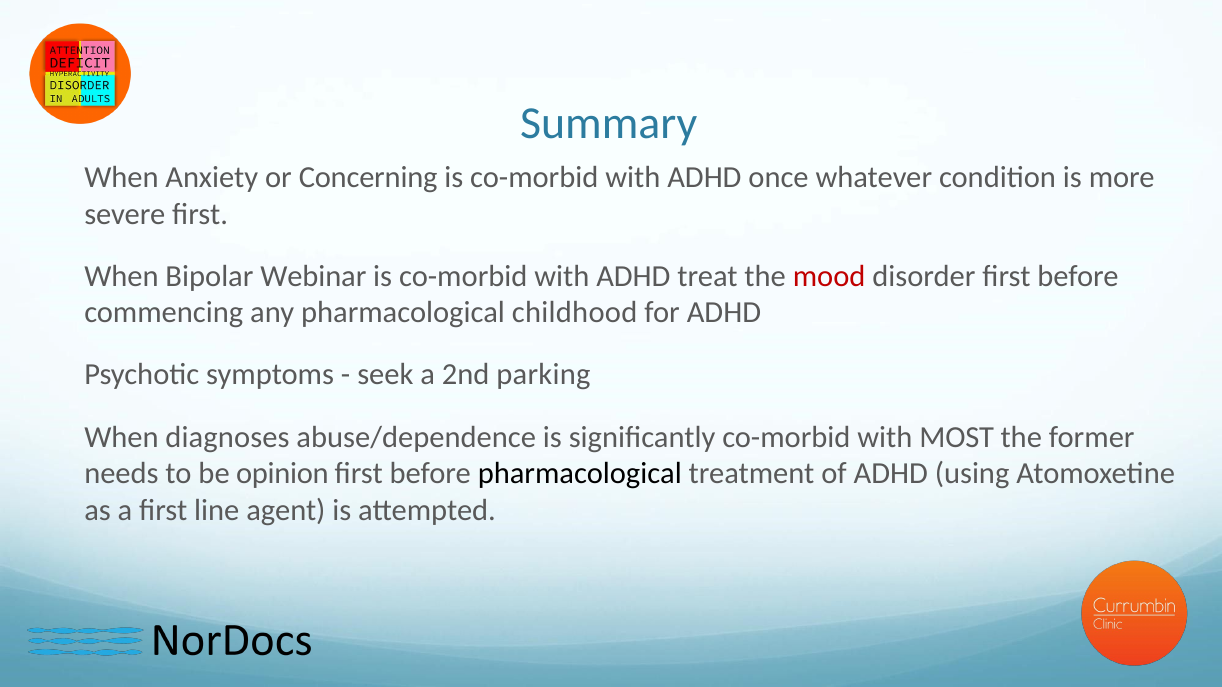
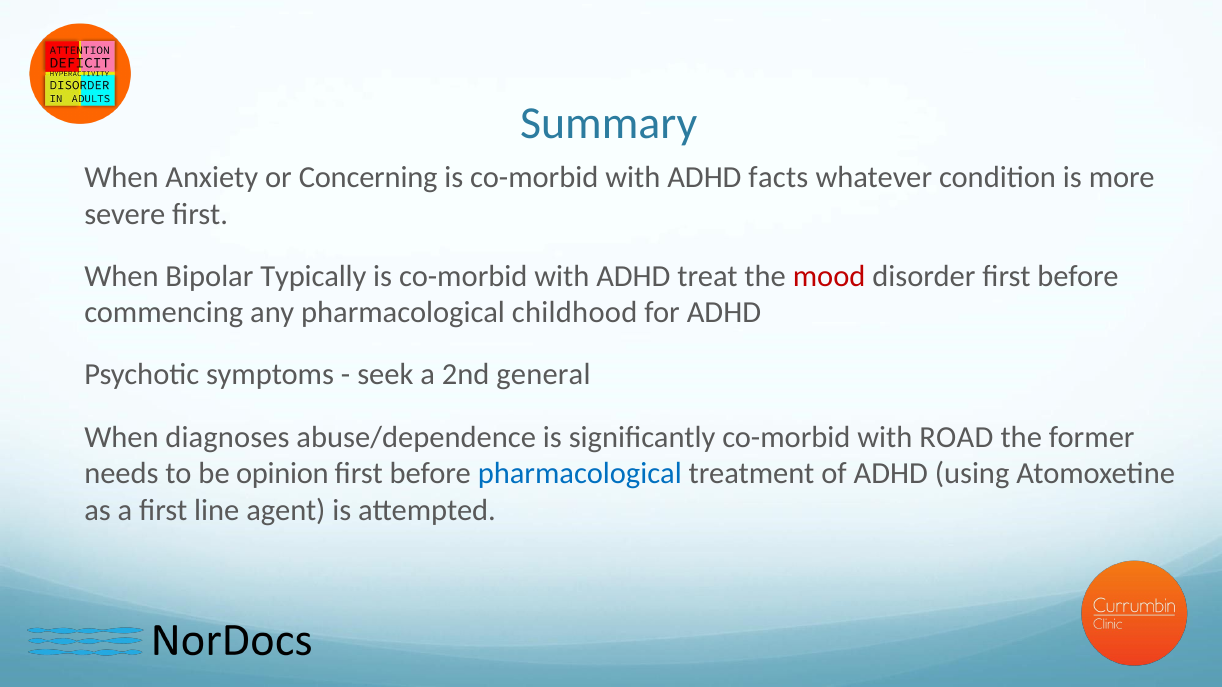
once: once -> facts (778, 177)
Webinar: Webinar -> Typically (313, 276)
parking: parking -> general (543, 375)
MOST: MOST -> ROAD (956, 437)
pharmacological colour: black -> blue (580, 474)
